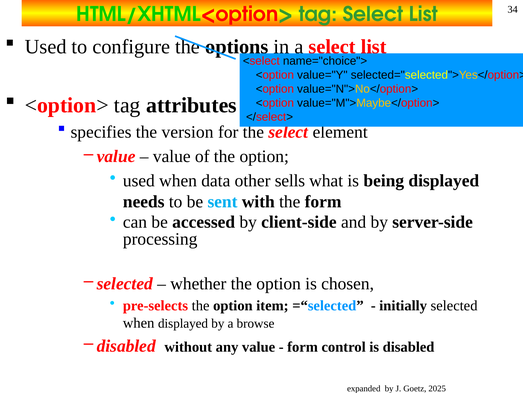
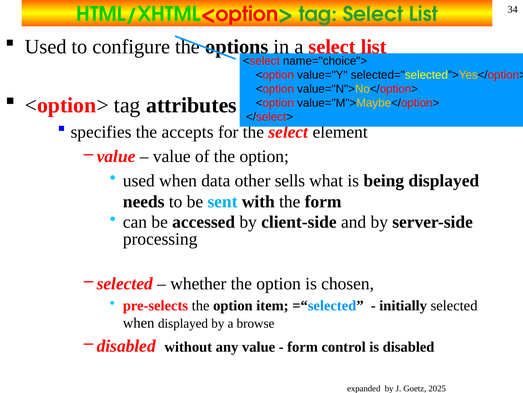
version: version -> accepts (188, 132)
